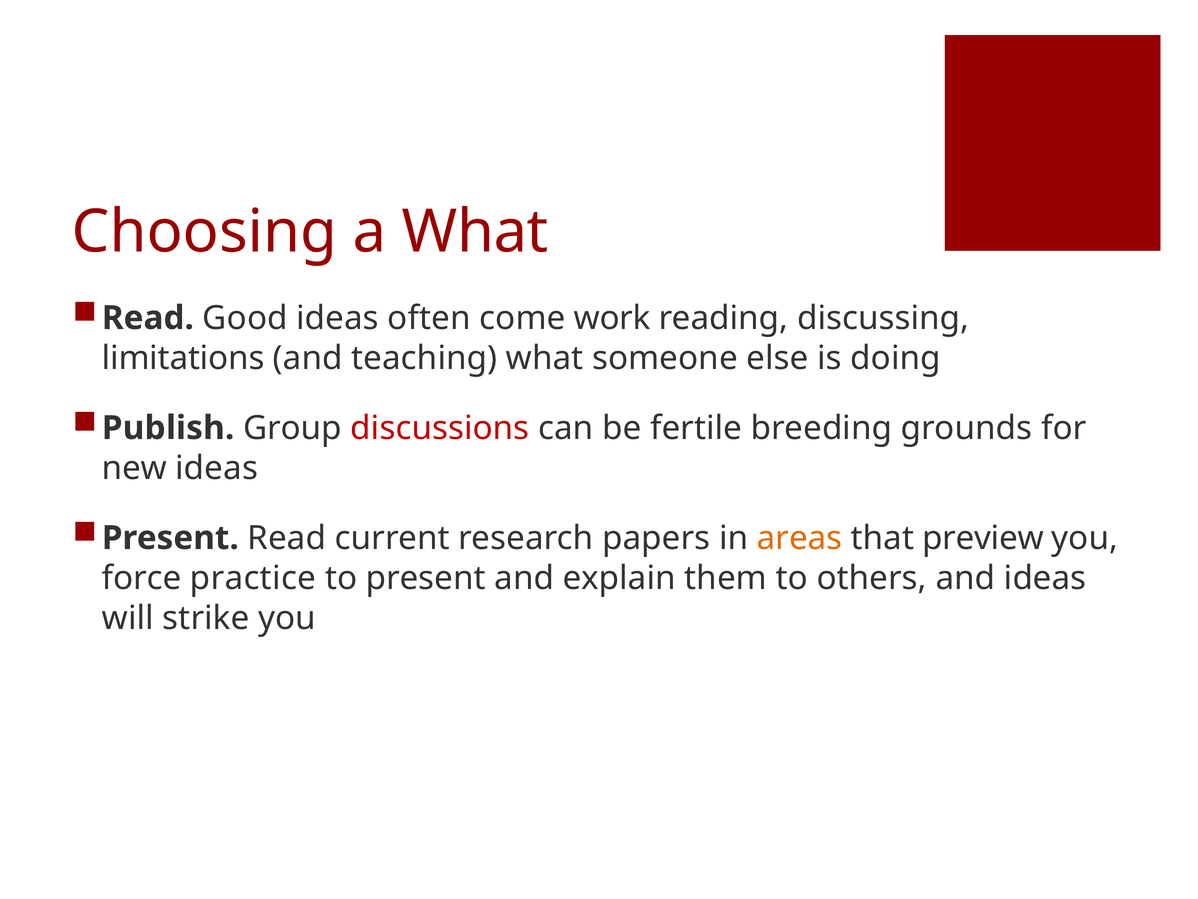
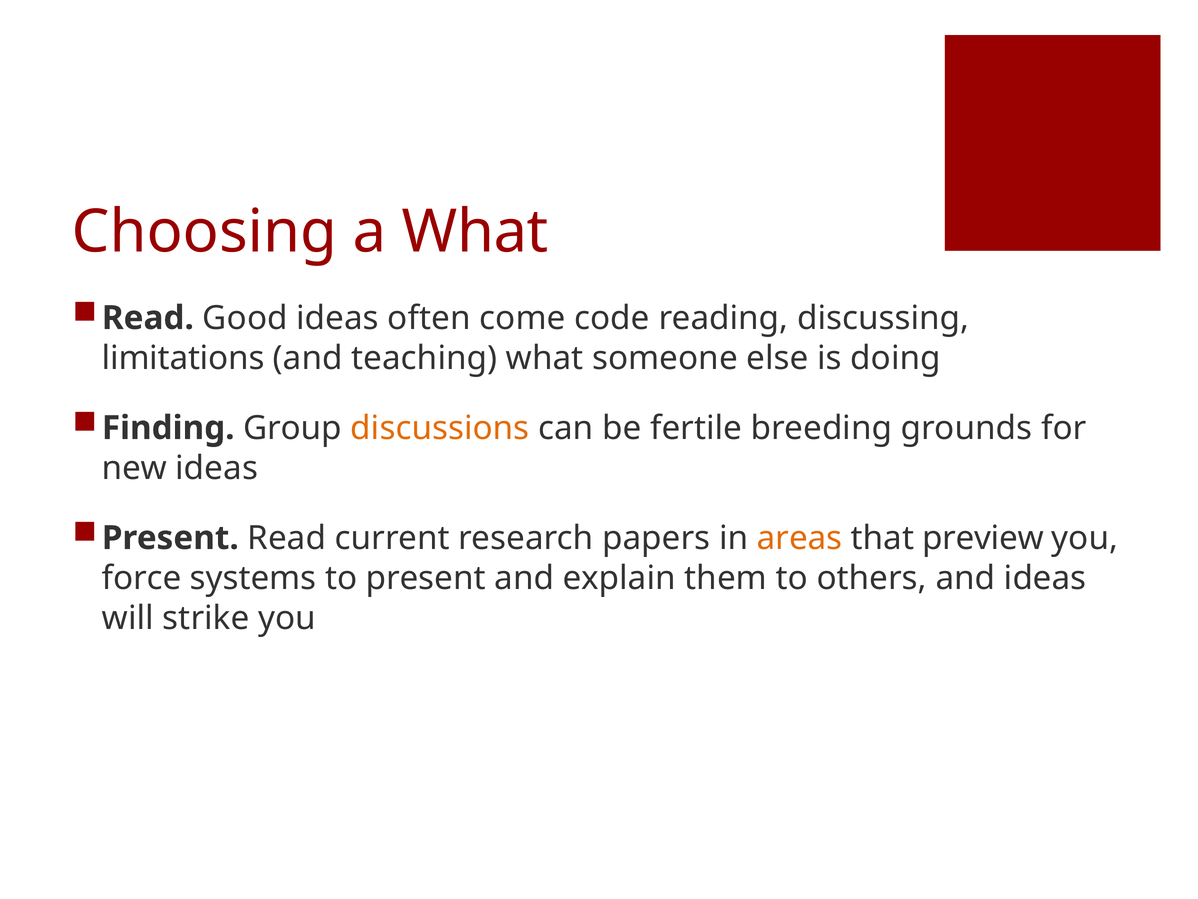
work: work -> code (612, 318)
Publish: Publish -> Finding (168, 428)
discussions colour: red -> orange (440, 428)
practice: practice -> systems (253, 578)
